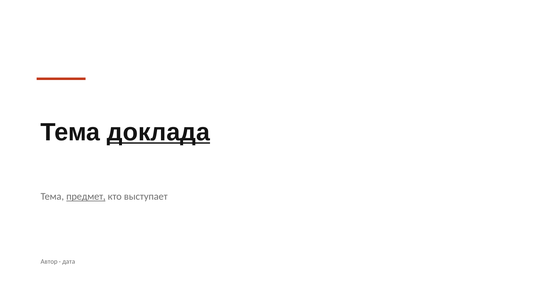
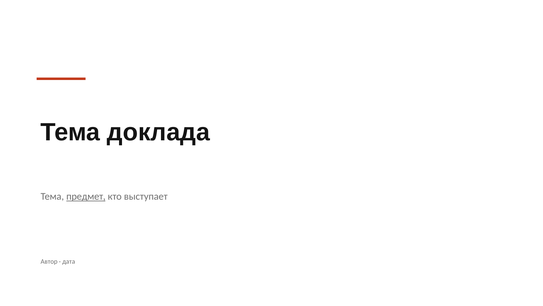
доклада underline: present -> none (158, 132)
